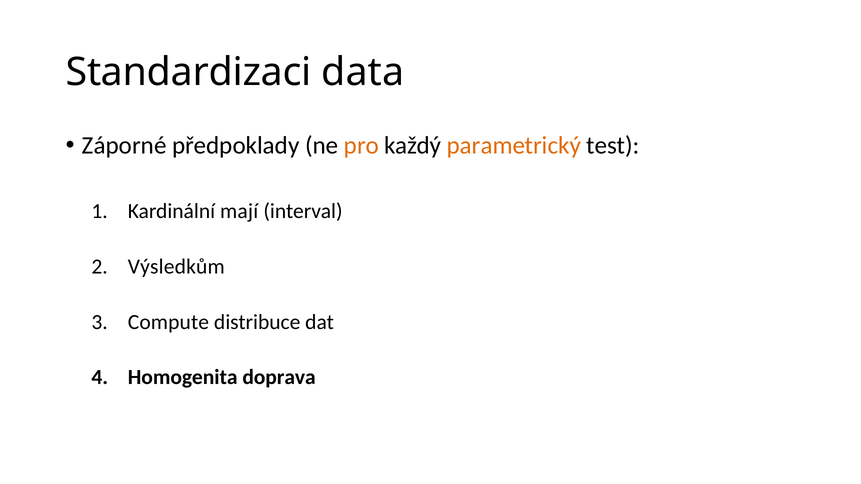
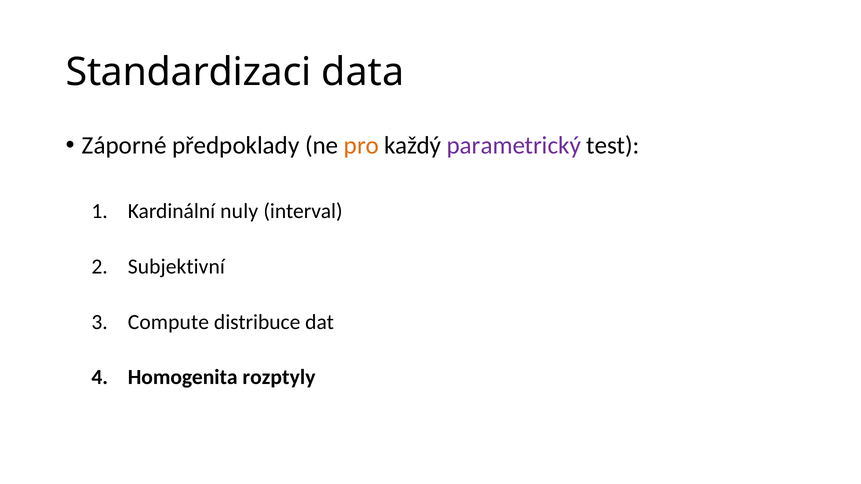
parametrický colour: orange -> purple (514, 146)
mají: mají -> nuly (239, 211)
Výsledkům: Výsledkům -> Subjektivní (176, 267)
doprava: doprava -> rozptyly (279, 378)
